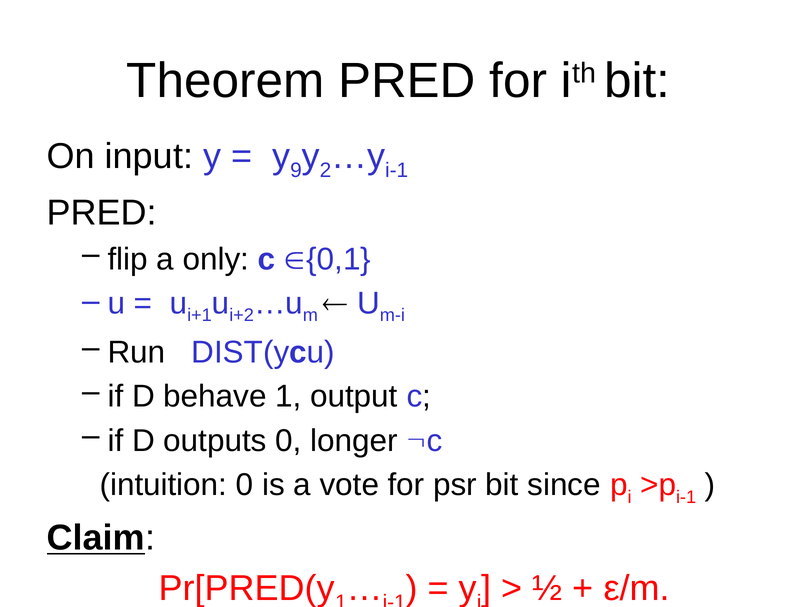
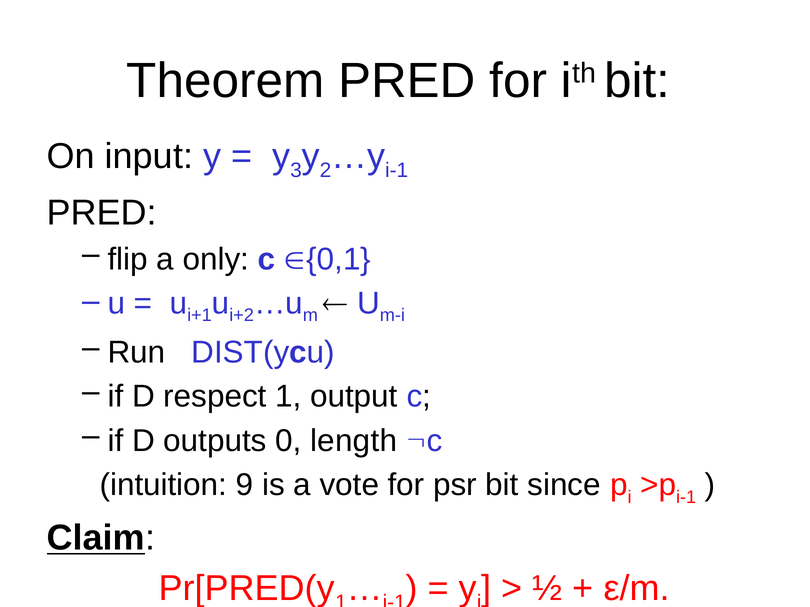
9: 9 -> 3 (296, 170)
behave: behave -> respect (215, 397)
longer: longer -> length (354, 441)
intuition 0: 0 -> 9 (245, 485)
